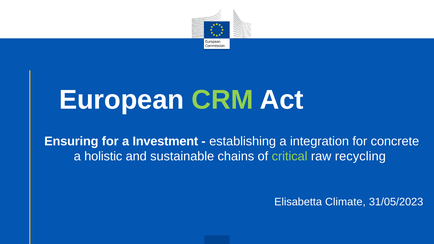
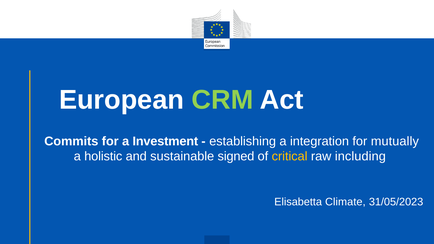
Ensuring: Ensuring -> Commits (71, 141)
concrete: concrete -> mutually (395, 141)
chains: chains -> signed (236, 156)
critical colour: light green -> yellow (290, 156)
recycling: recycling -> including (360, 156)
